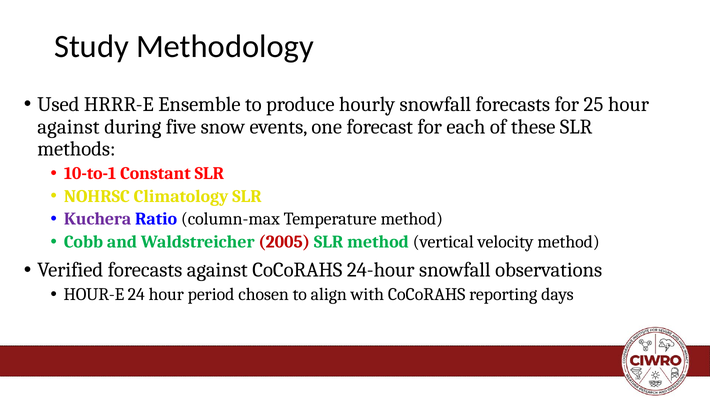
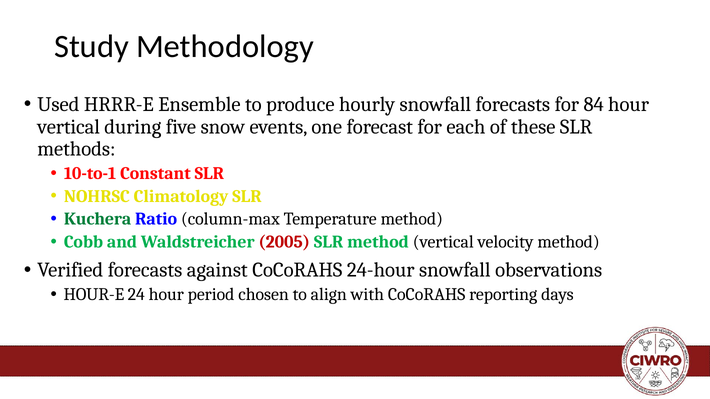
25: 25 -> 84 (594, 104)
against: against -> vertical (69, 127)
Kuchera colour: purple -> green (98, 219)
